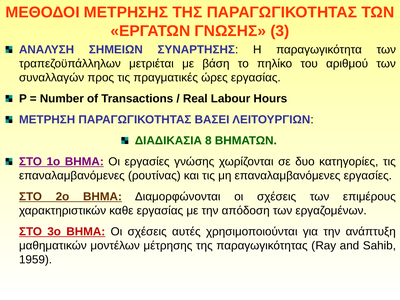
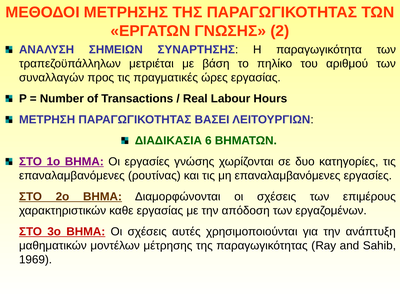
3: 3 -> 2 (280, 31)
8: 8 -> 6 (208, 141)
1959: 1959 -> 1969 (36, 260)
